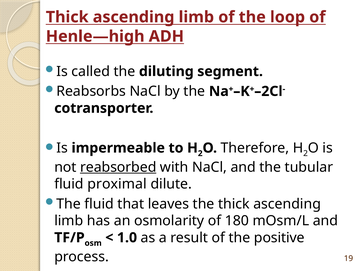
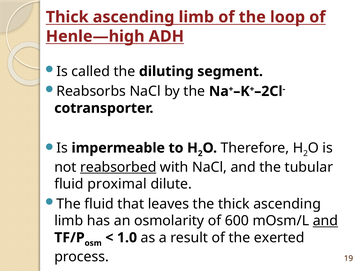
180: 180 -> 600 (237, 221)
and underline: none -> present (325, 221)
positive: positive -> exerted (279, 238)
